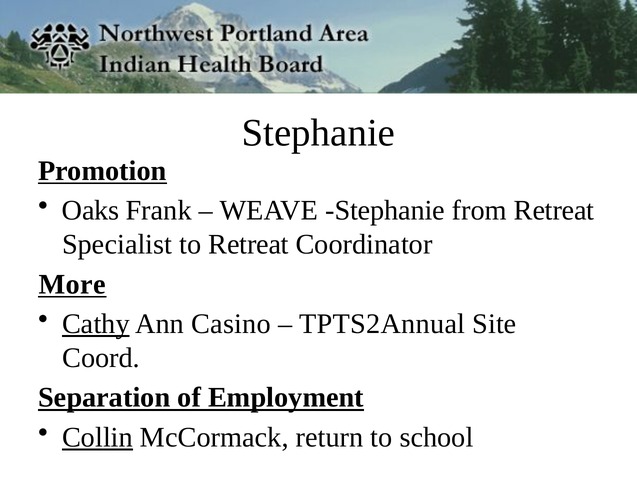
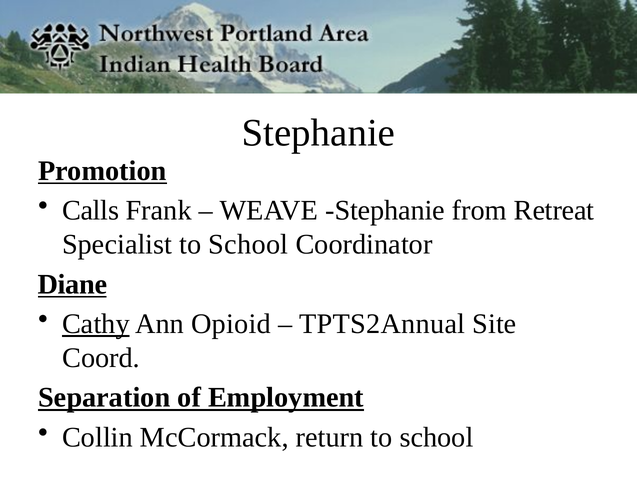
Oaks: Oaks -> Calls (91, 210)
Specialist to Retreat: Retreat -> School (248, 244)
More: More -> Diane (72, 284)
Casino: Casino -> Opioid (231, 324)
Collin underline: present -> none (98, 437)
